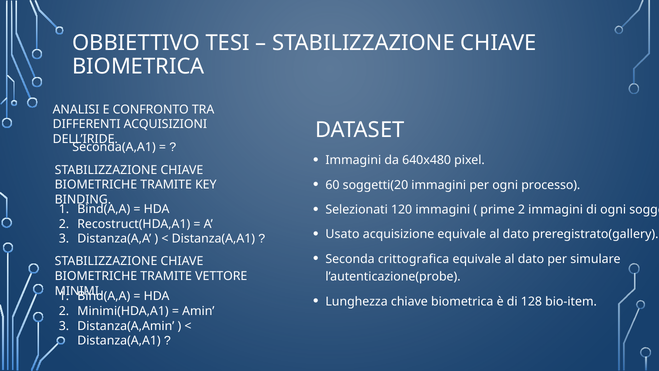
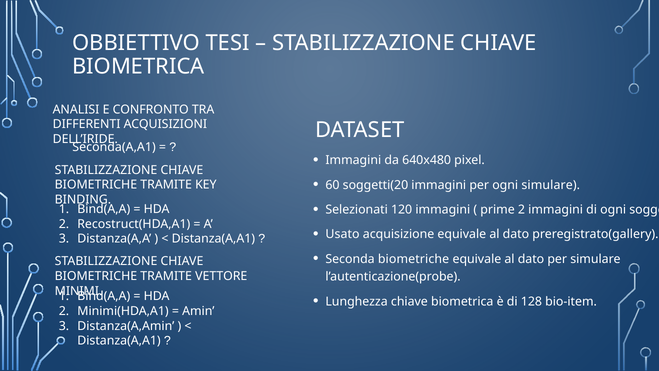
ogni processo: processo -> simulare (551, 185)
Seconda crittografica: crittografica -> biometriche (414, 259)
